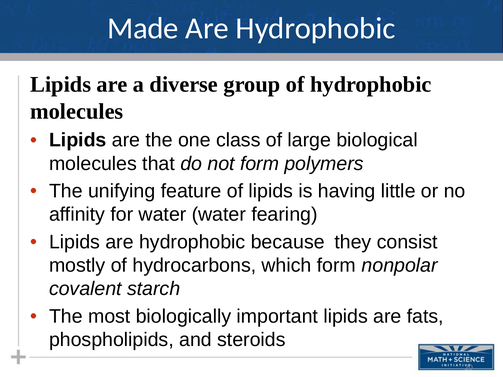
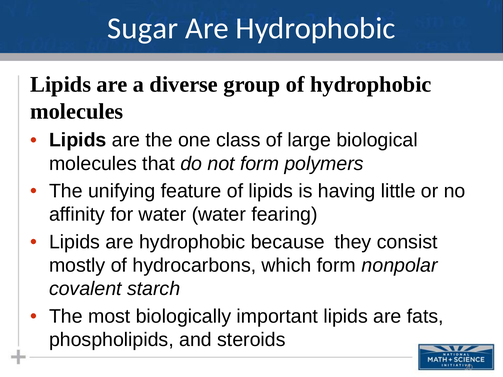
Made: Made -> Sugar (143, 28)
